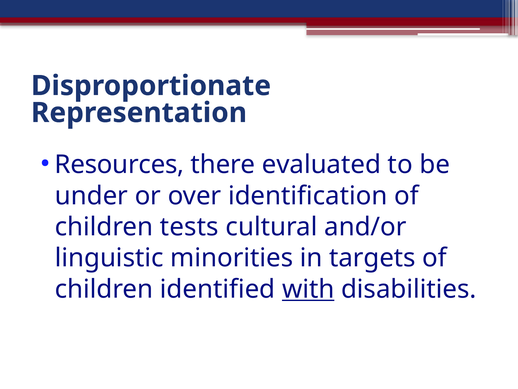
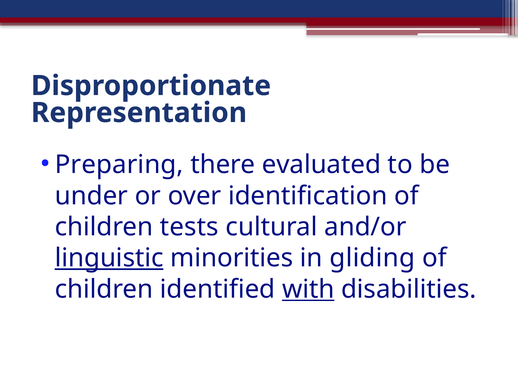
Resources: Resources -> Preparing (119, 164)
linguistic underline: none -> present (109, 258)
targets: targets -> gliding (372, 258)
